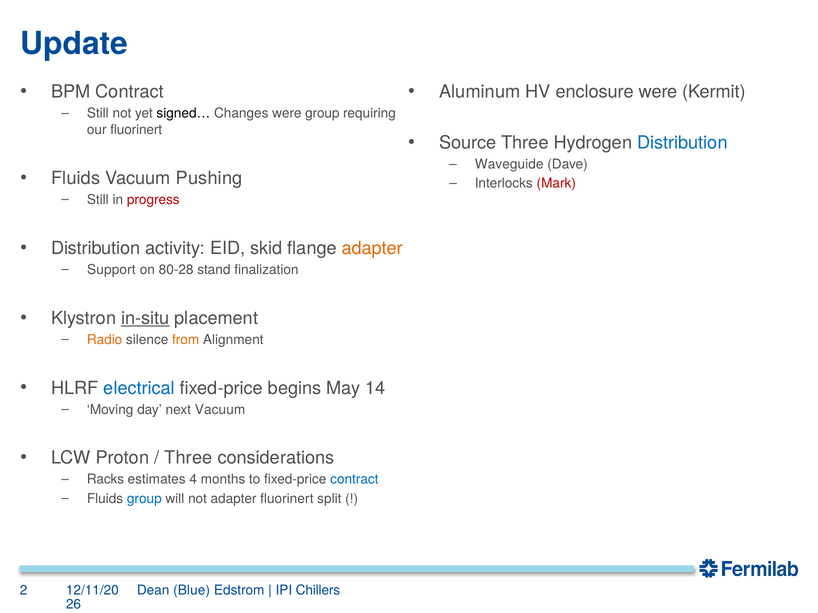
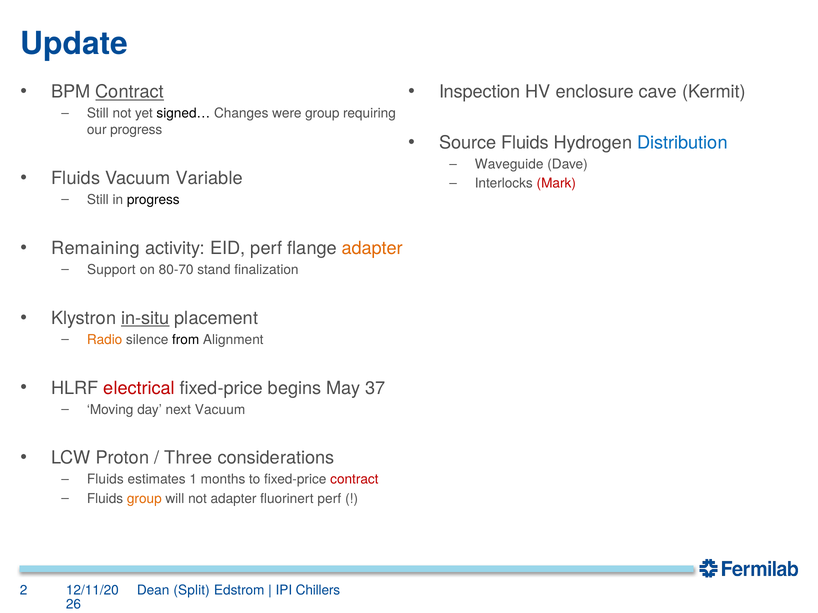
Contract underline: none -> present (130, 92)
Aluminum: Aluminum -> Inspection (480, 92)
enclosure were: were -> cave (658, 92)
our fluorinert: fluorinert -> progress (136, 130)
Source Three: Three -> Fluids (525, 143)
Pushing: Pushing -> Variable (209, 178)
progress colour: red -> black (153, 200)
Distribution: Distribution -> Remaining (96, 248)
EID skid: skid -> perf (266, 248)
80-28: 80-28 -> 80-70 (176, 270)
from colour: orange -> black (186, 340)
electrical colour: blue -> red (139, 388)
14: 14 -> 37 (375, 388)
Racks: Racks -> Fluids (105, 480)
4: 4 -> 1 (193, 480)
contract colour: blue -> red (354, 480)
group colour: blue -> orange (144, 499)
fluorinert split: split -> perf (329, 499)
Blue: Blue -> Split (192, 591)
